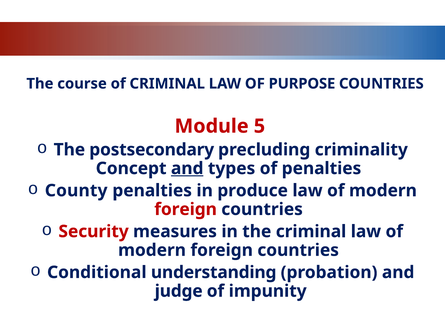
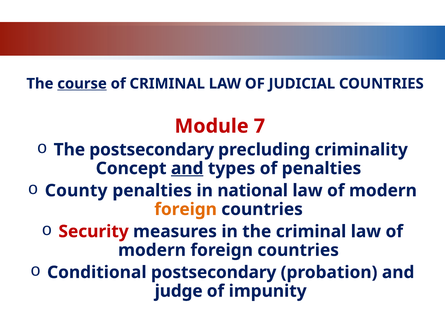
course underline: none -> present (82, 84)
PURPOSE: PURPOSE -> JUDICIAL (302, 84)
5: 5 -> 7 (259, 126)
produce: produce -> national (253, 190)
foreign colour: red -> orange (186, 209)
Conditional understanding: understanding -> postsecondary (214, 272)
